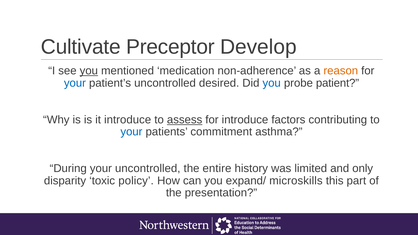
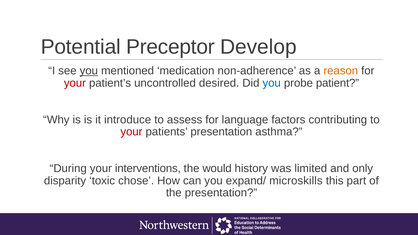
Cultivate: Cultivate -> Potential (81, 47)
your colour: blue -> red (75, 83)
assess underline: present -> none (185, 120)
for introduce: introduce -> language (245, 120)
your colour: blue -> red (131, 132)
patients commitment: commitment -> presentation (221, 132)
your uncontrolled: uncontrolled -> interventions (148, 169)
entire: entire -> would (217, 169)
policy: policy -> chose (136, 181)
